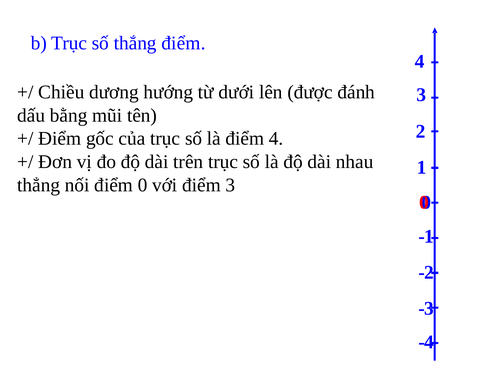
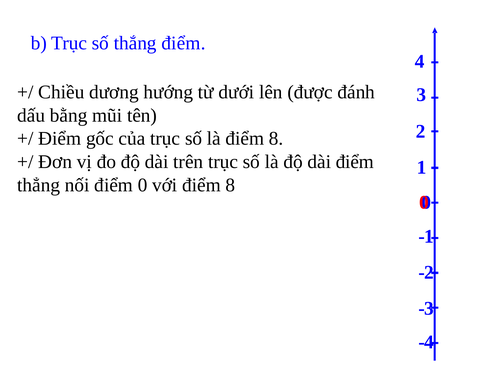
là điểm 4: 4 -> 8 (276, 138)
dài nhau: nhau -> điểm (355, 162)
với điểm 3: 3 -> 8 (230, 185)
